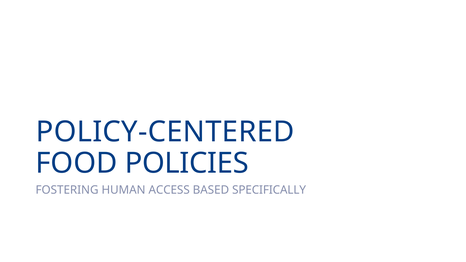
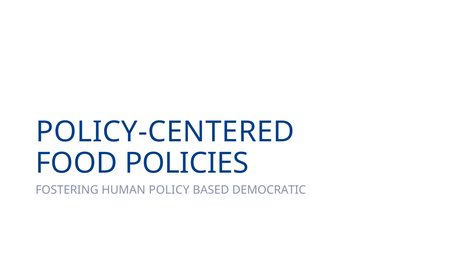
ACCESS: ACCESS -> POLICY (169, 190)
SPECIFICALLY: SPECIFICALLY -> DEMOCRATIC (269, 190)
